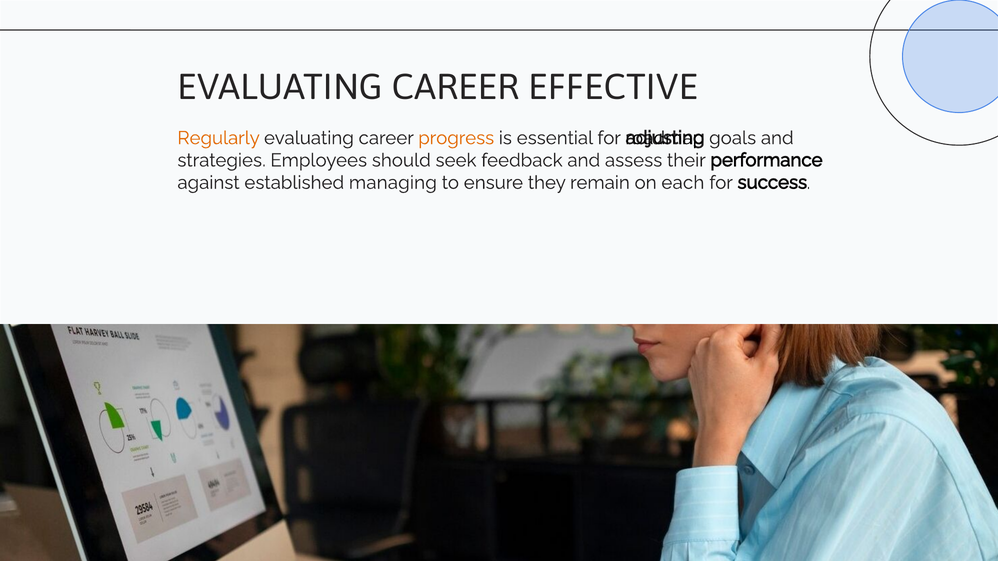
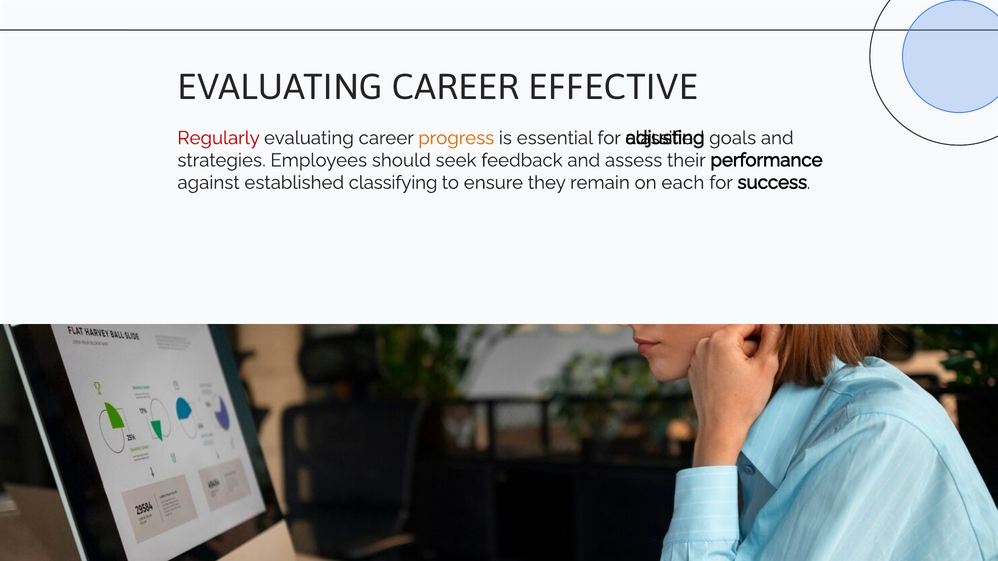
Regularly colour: orange -> red (219, 138)
roadmap: roadmap -> classiﬁed (665, 138)
managing: managing -> classifying (393, 183)
